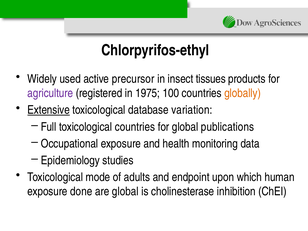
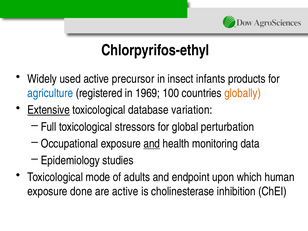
tissues: tissues -> infants (211, 79)
agriculture colour: purple -> blue (50, 93)
1975: 1975 -> 1969 (148, 93)
toxicological countries: countries -> stressors (135, 127)
publications: publications -> perturbation (228, 127)
and underline: none -> present (152, 144)
are global: global -> active (125, 192)
